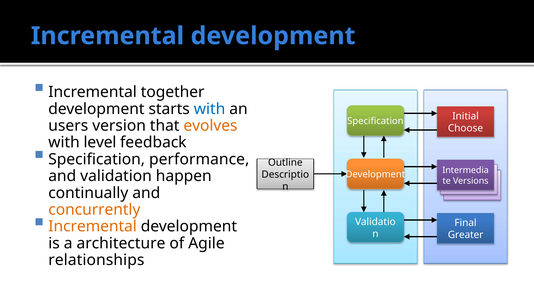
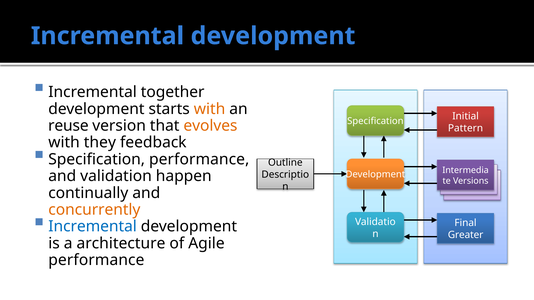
with colour: blue -> orange (210, 109)
users: users -> reuse (68, 126)
Choose: Choose -> Pattern (466, 129)
level: level -> they (100, 143)
Incremental colour: orange -> blue (93, 227)
relationships: relationships -> performance (96, 260)
